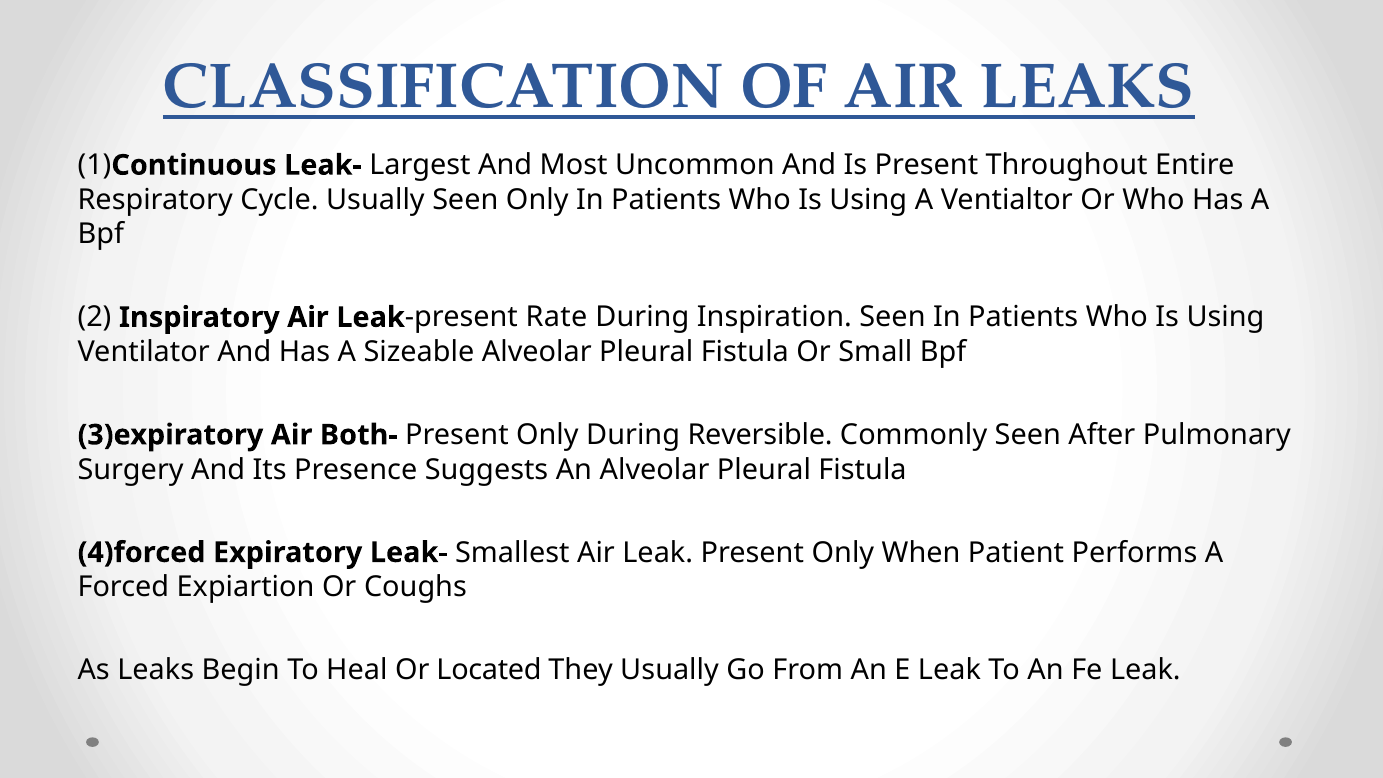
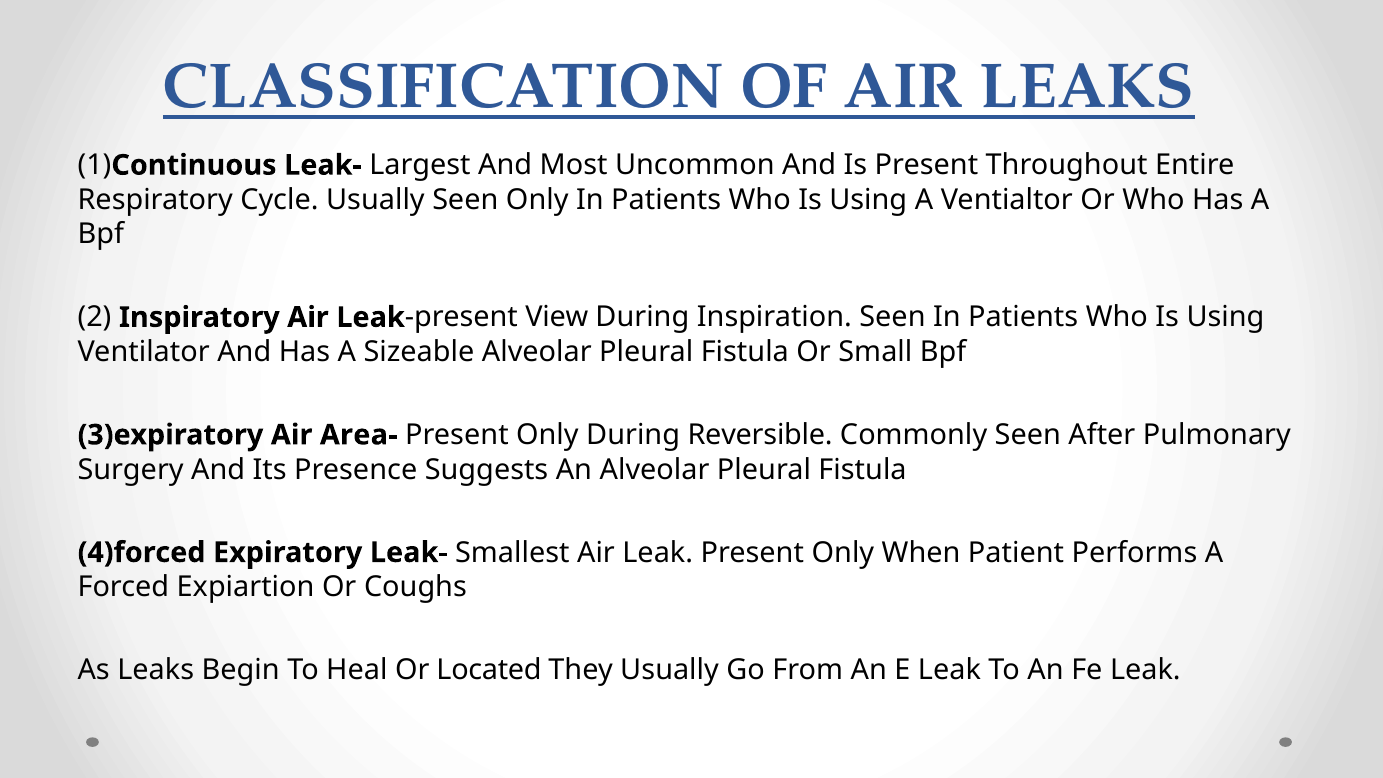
Rate: Rate -> View (557, 317)
Both-: Both- -> Area- (359, 435)
